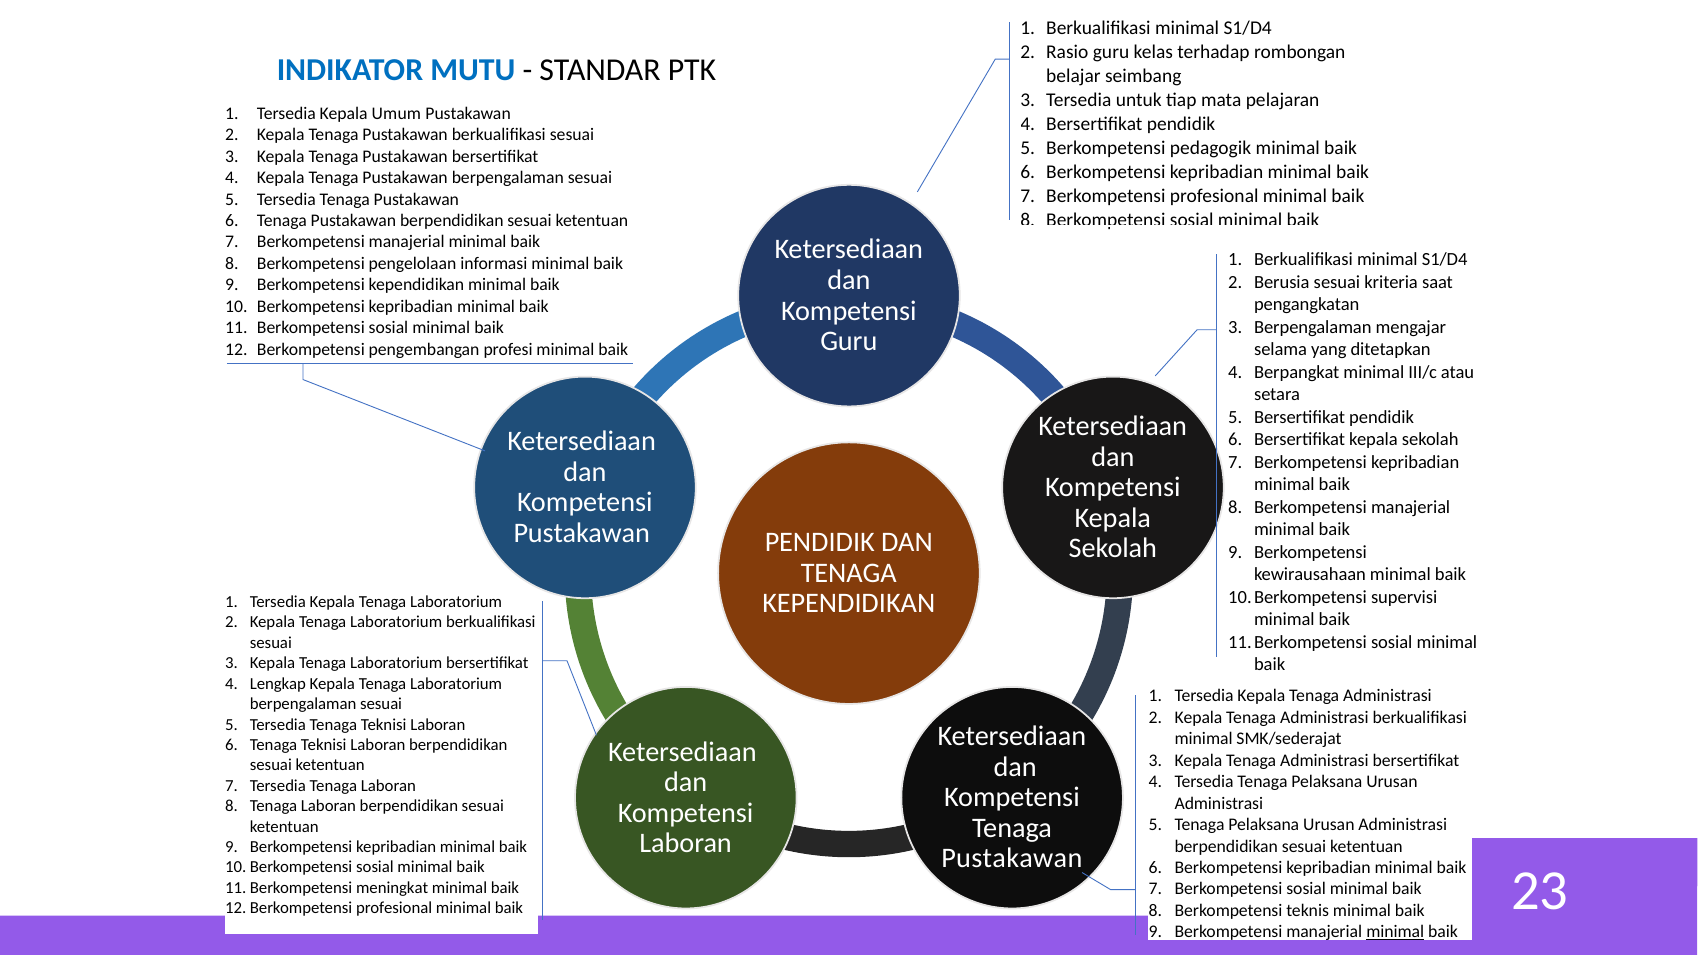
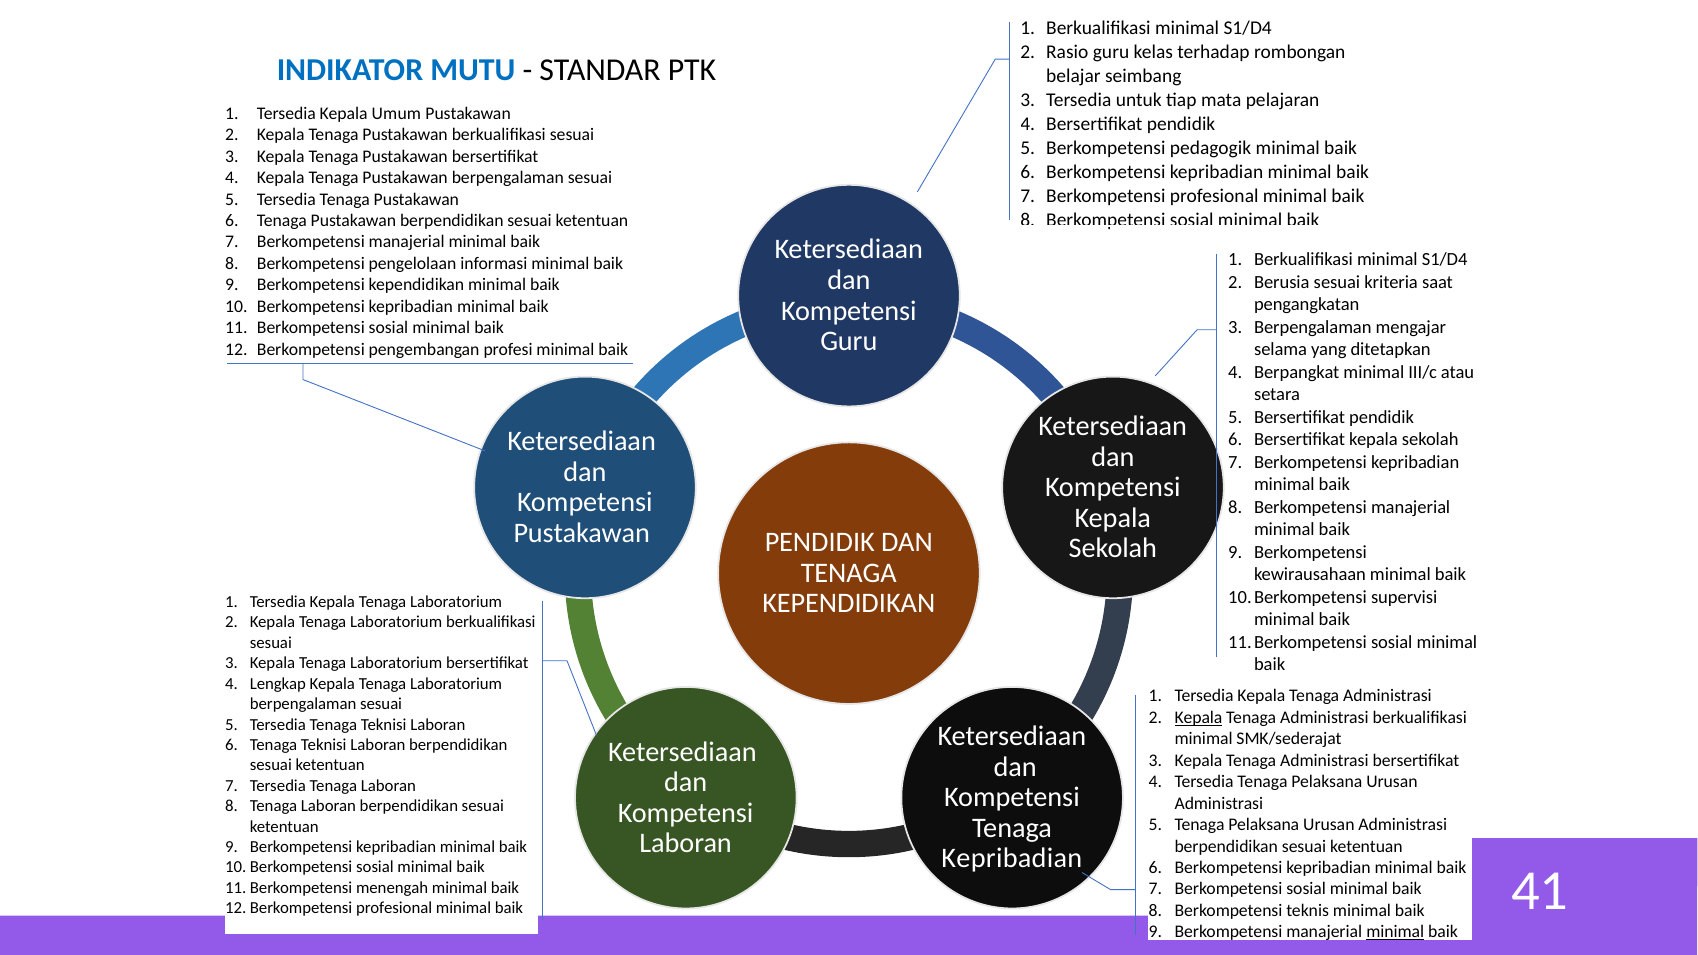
Kepala underline: none -> present (1199, 718)
Pustakawan: Pustakawan -> Kepribadian (1012, 859)
meningkat: meningkat -> menengah (392, 888)
23: 23 -> 41 (1540, 891)
